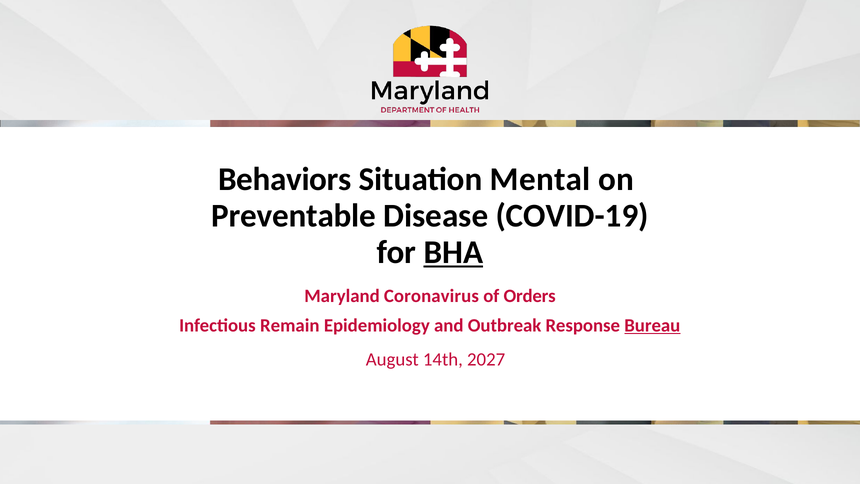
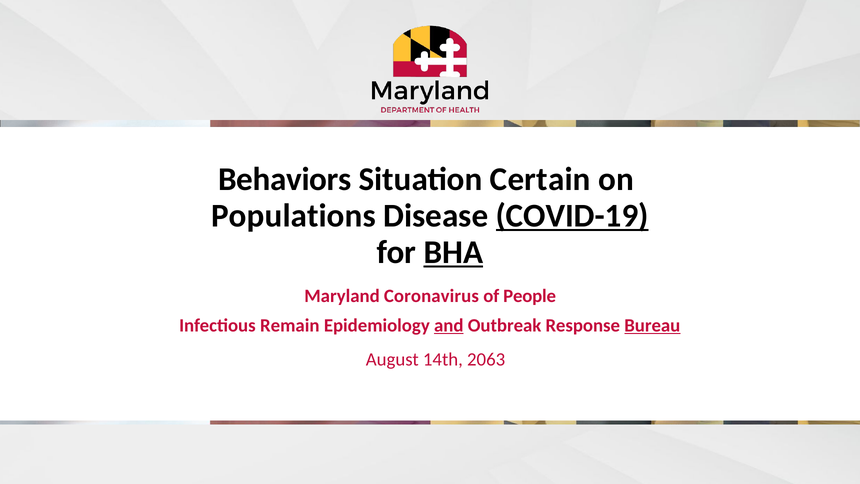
Mental: Mental -> Certain (540, 179)
Preventable: Preventable -> Populations (294, 216)
COVID-19 underline: none -> present (572, 216)
Orders: Orders -> People (530, 296)
and underline: none -> present (449, 325)
2027: 2027 -> 2063 (486, 359)
